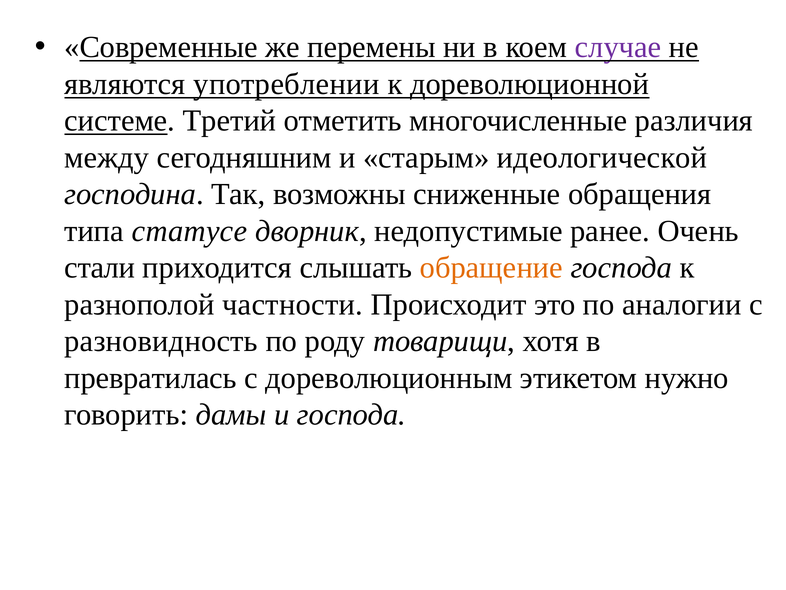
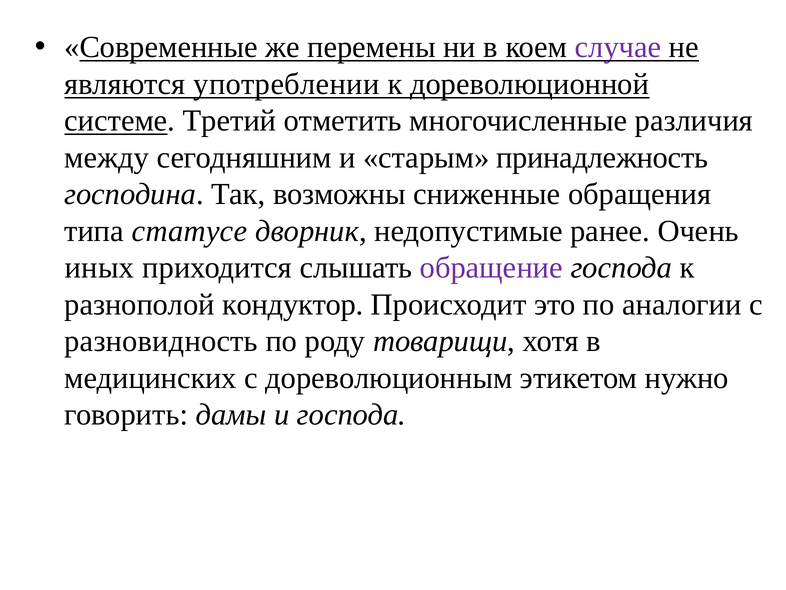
идеологической: идеологической -> принадлежность (602, 157)
стали: стали -> иных (99, 268)
обращение colour: orange -> purple (491, 268)
частности: частности -> кондуктор (293, 304)
превратилась: превратилась -> медицинских (151, 378)
